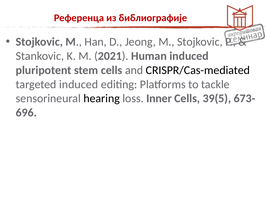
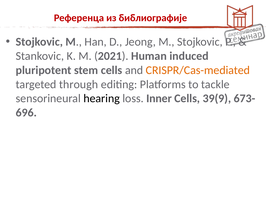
CRISPR/Cas-mediated colour: black -> orange (198, 70)
targeted induced: induced -> through (79, 85)
39(5: 39(5 -> 39(9 (217, 99)
